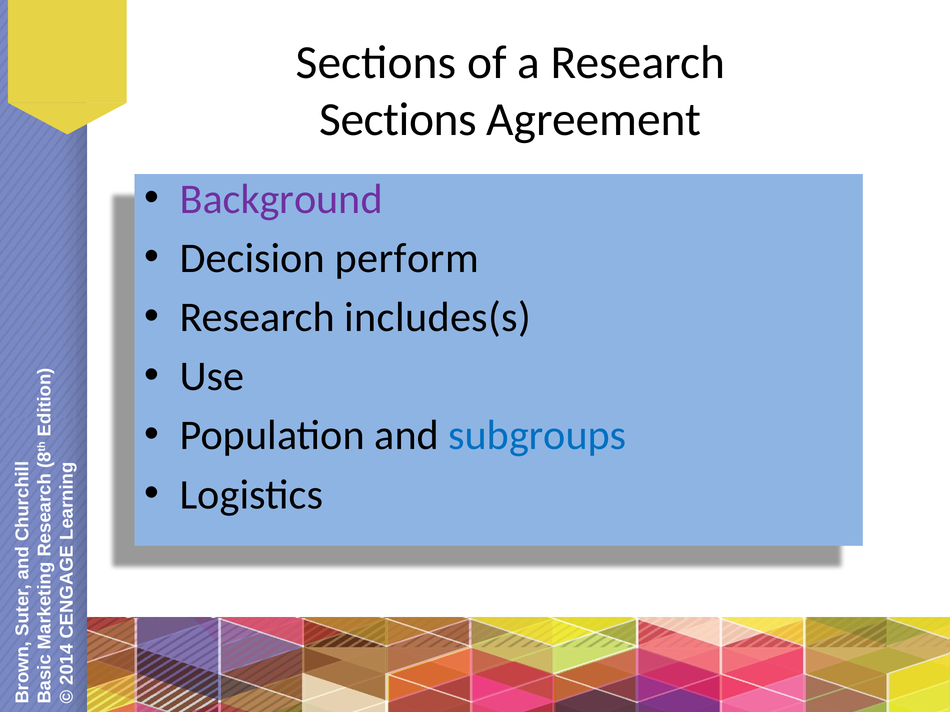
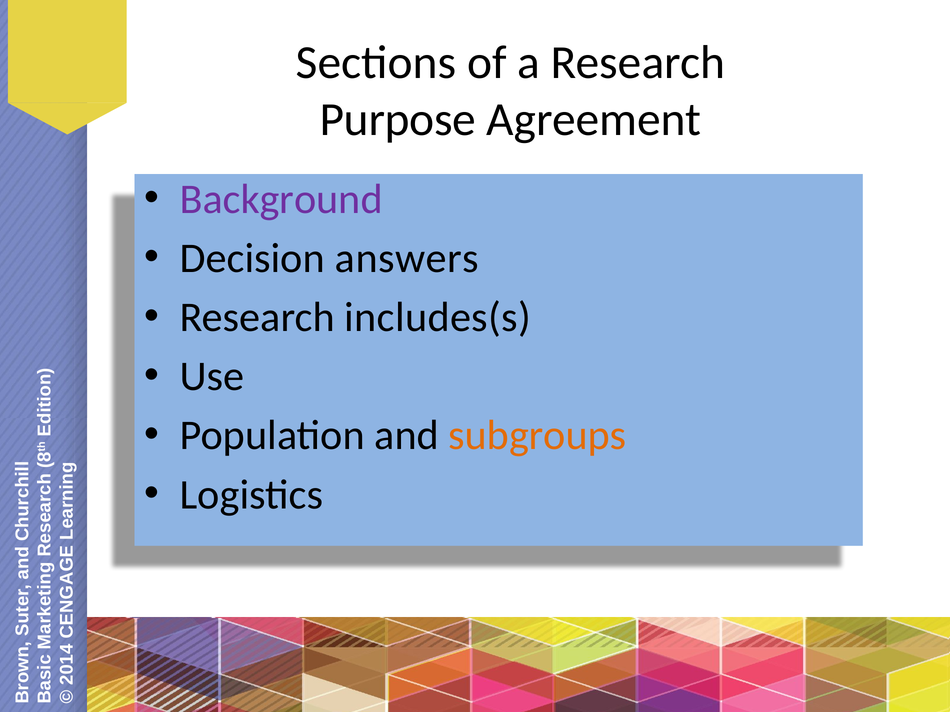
Sections: Sections -> Purpose (398, 120)
perform: perform -> answers (407, 258)
subgroups colour: blue -> orange (537, 436)
